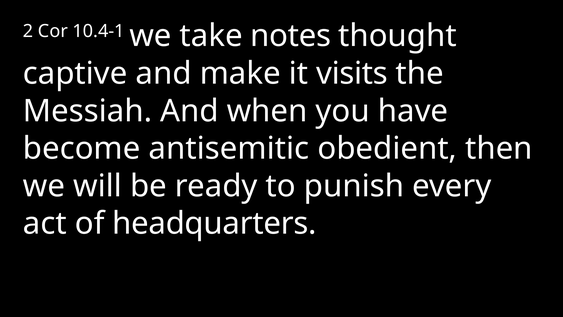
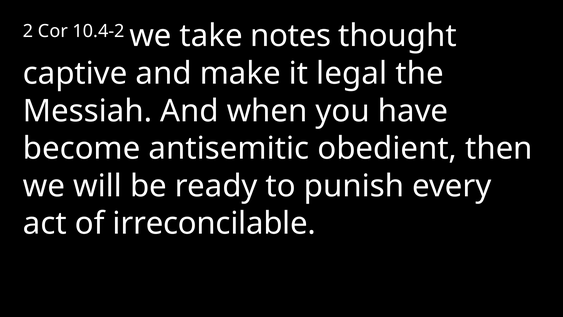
10.4-1: 10.4-1 -> 10.4-2 (99, 31)
visits: visits -> legal (352, 73)
headquarters: headquarters -> irreconcilable (214, 223)
